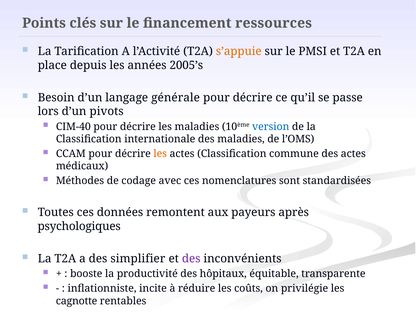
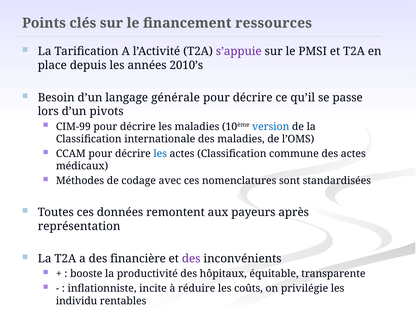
s’appuie colour: orange -> purple (239, 51)
2005’s: 2005’s -> 2010’s (186, 65)
CIM-40: CIM-40 -> CIM-99 (73, 127)
les colour: orange -> blue (160, 154)
psychologiques: psychologiques -> représentation (79, 226)
simplifier: simplifier -> financière (138, 259)
cagnotte: cagnotte -> individu (77, 301)
